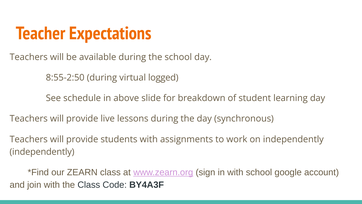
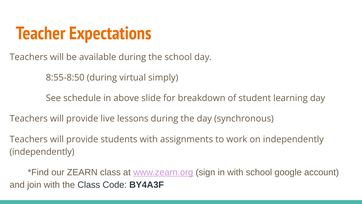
8:55-2:50: 8:55-2:50 -> 8:55-8:50 (65, 77)
logged: logged -> simply (163, 77)
